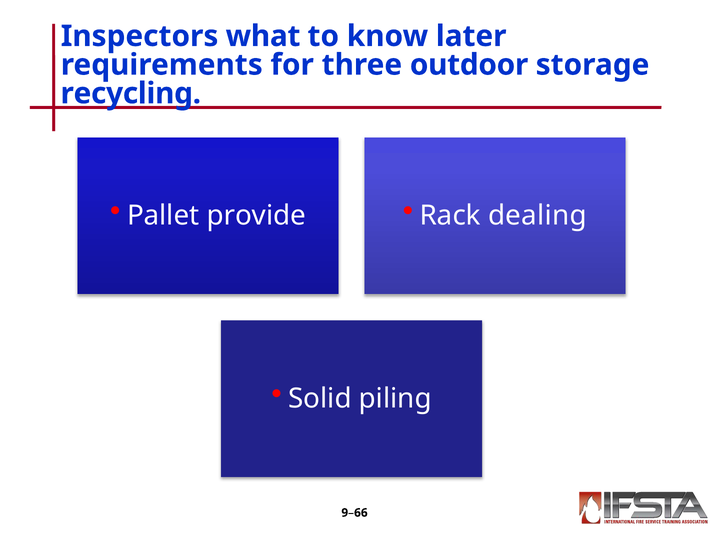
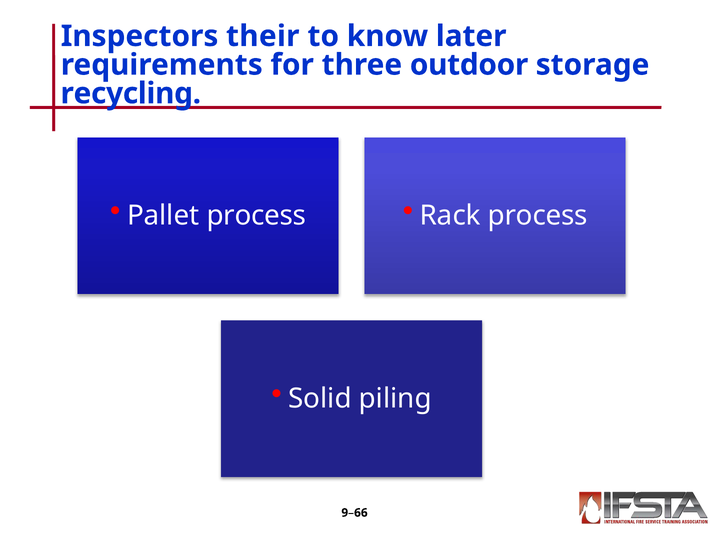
what: what -> their (263, 36)
provide: provide -> process (256, 215)
dealing: dealing -> process (538, 215)
